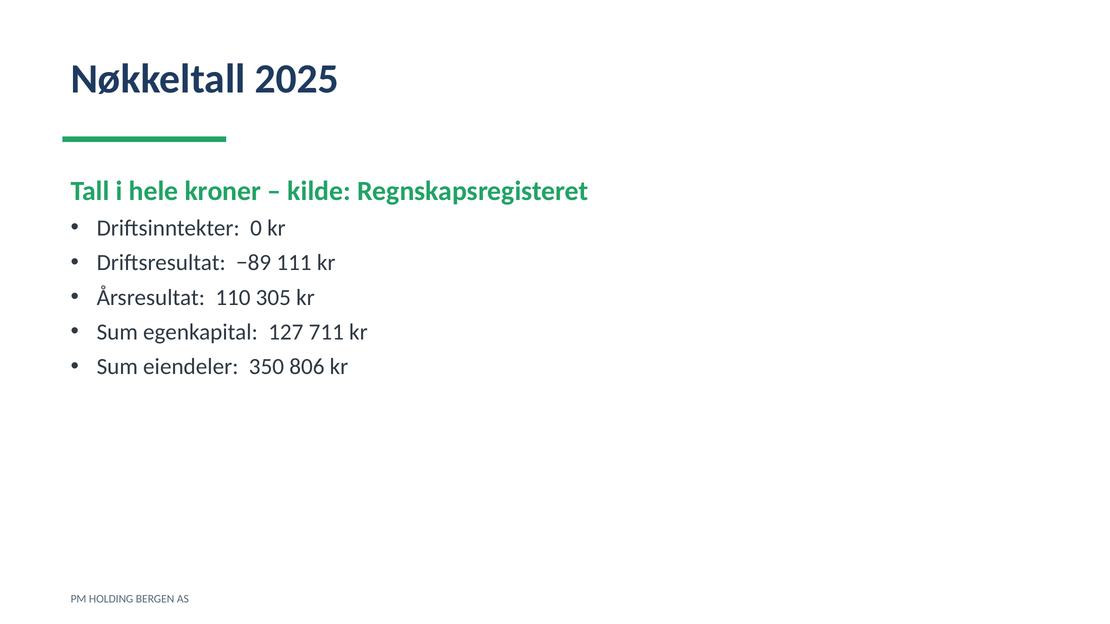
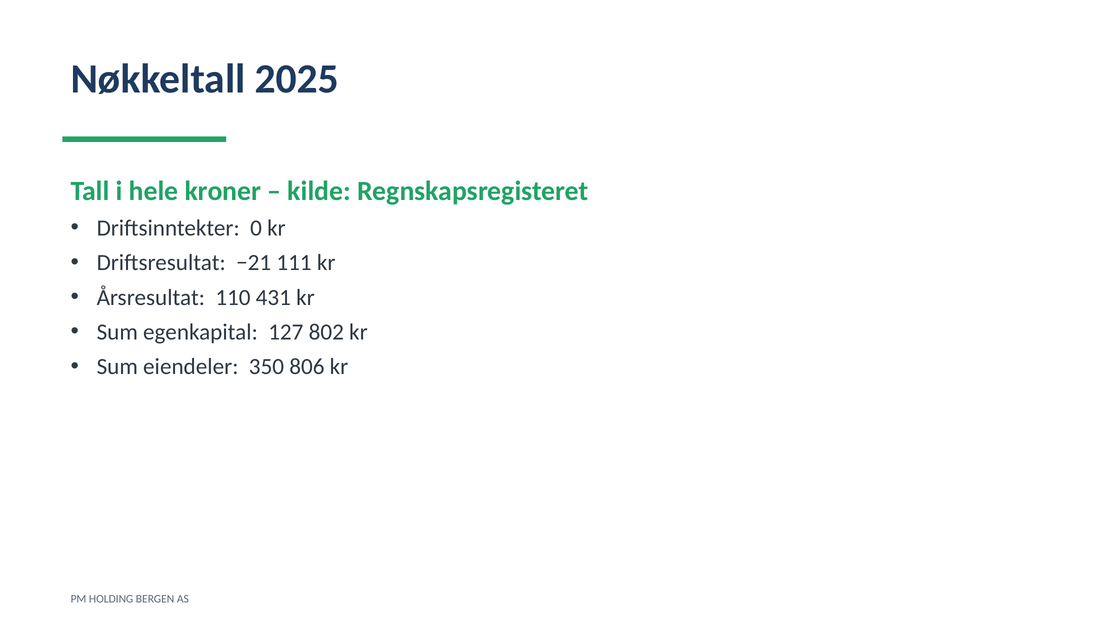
−89: −89 -> −21 (254, 263)
305: 305 -> 431 (273, 298)
711: 711 -> 802 (326, 332)
